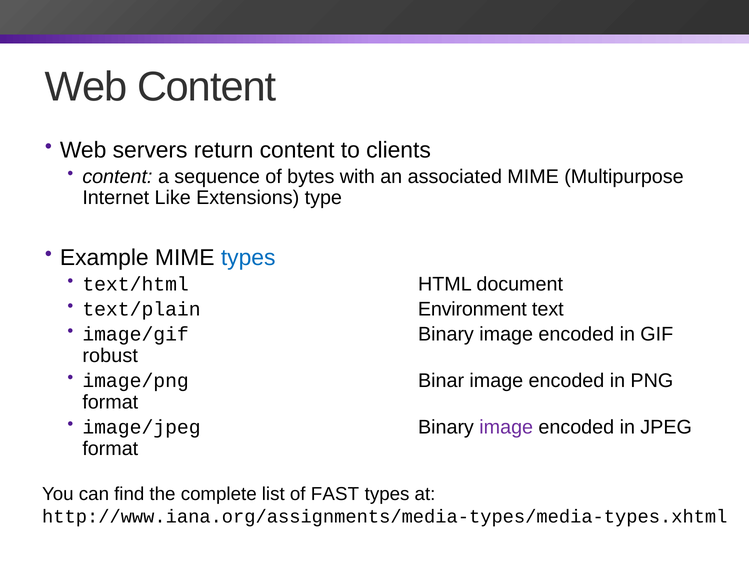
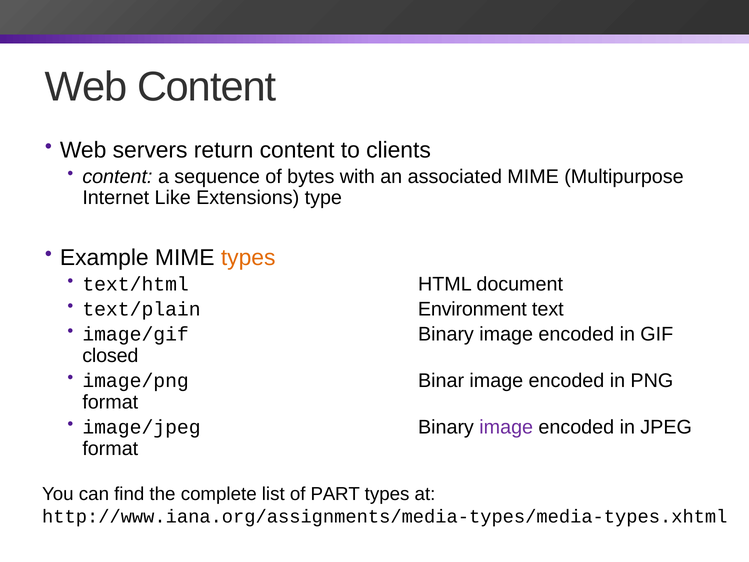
types colour: blue -> orange (248, 258)
robust: robust -> closed (110, 356)
FAST: FAST -> PART (335, 494)
